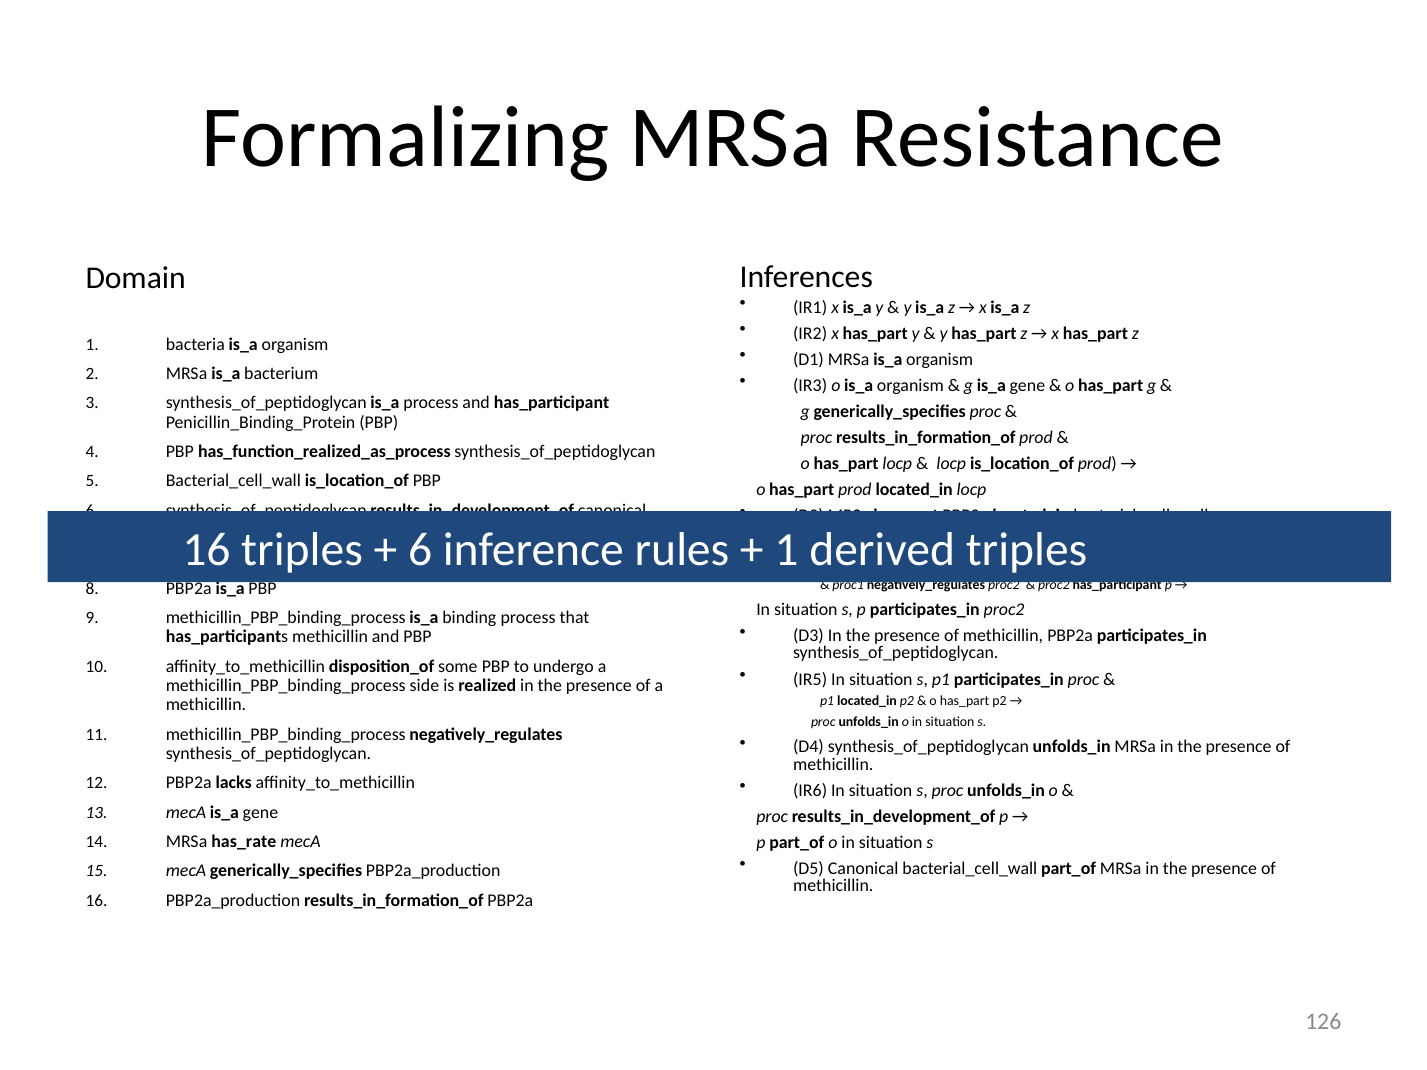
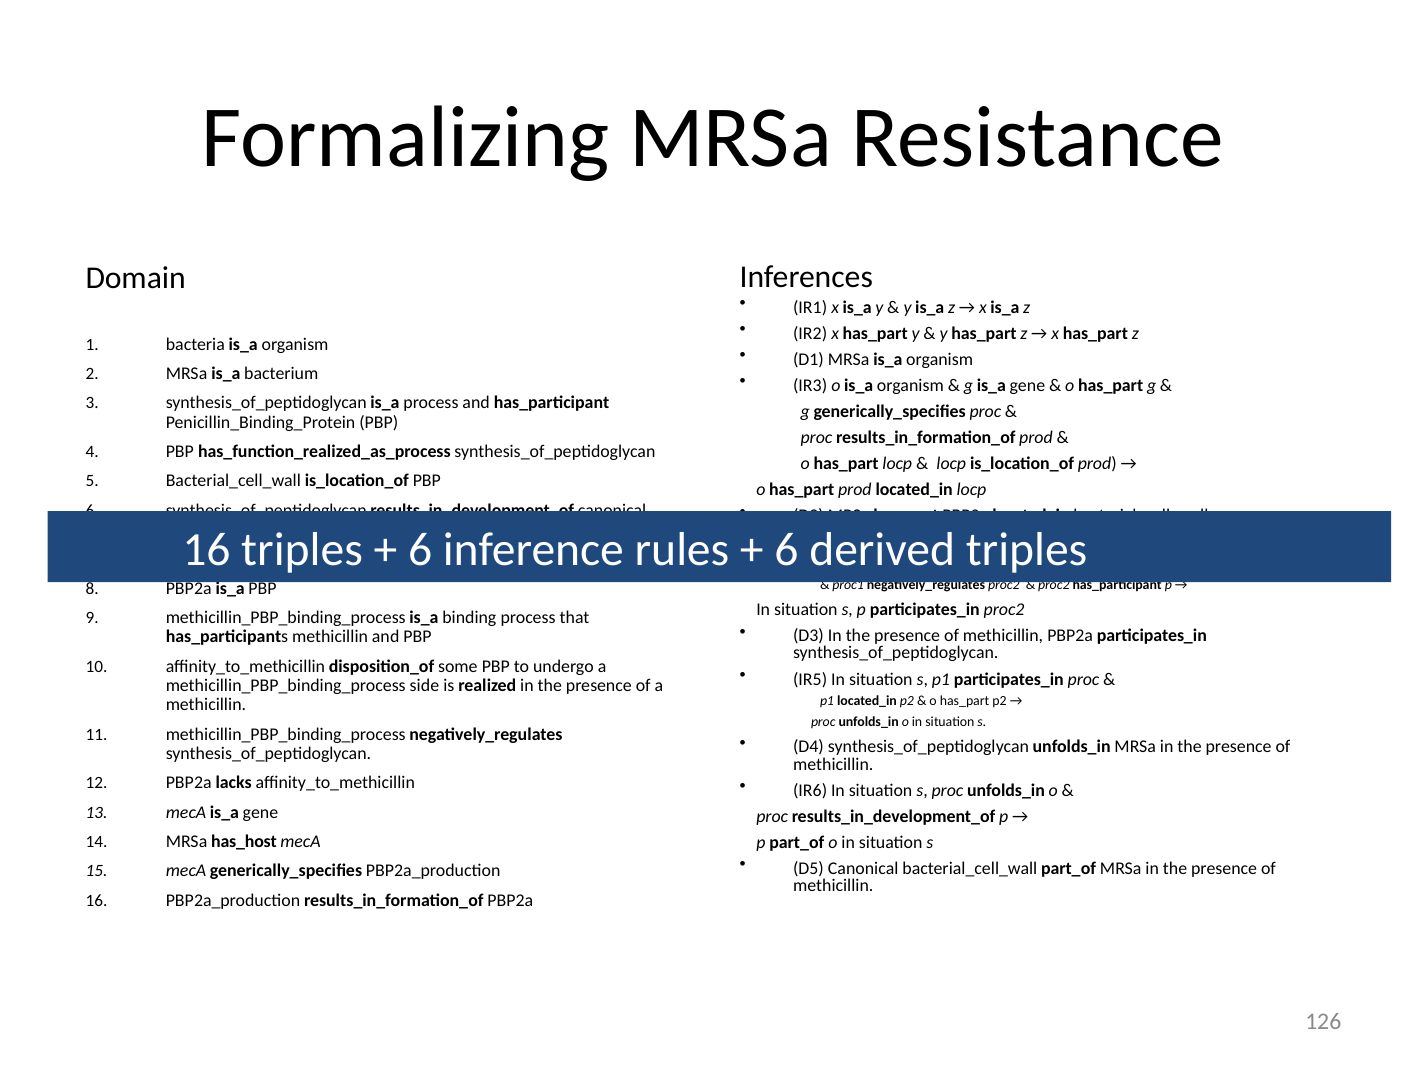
1: 1 -> 6 (786, 550)
has_rate: has_rate -> has_host (244, 842)
